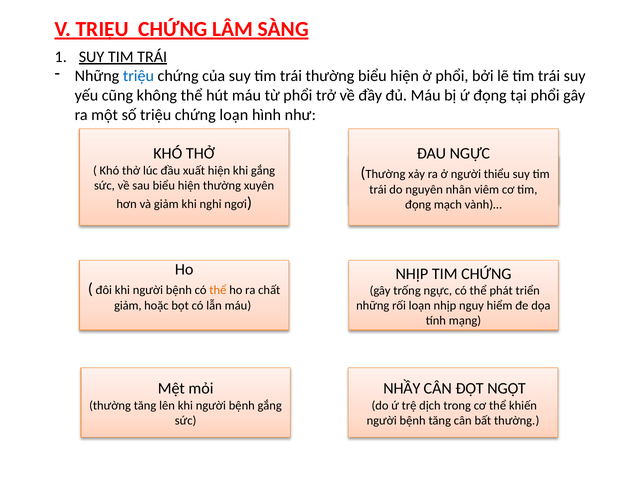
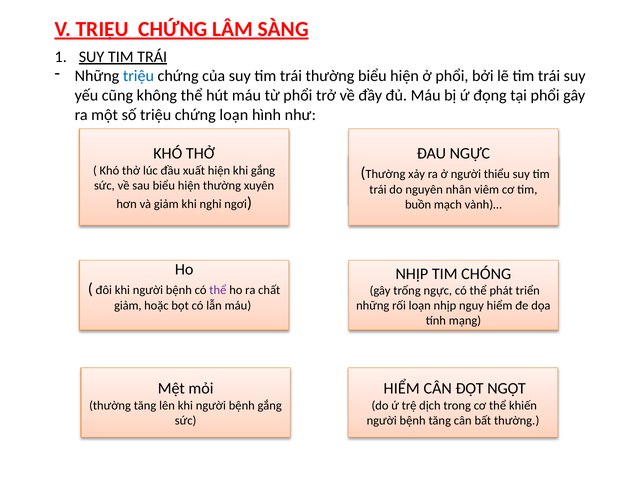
đọng: đọng -> buồn (418, 205)
TIM CHỨNG: CHỨNG -> CHÓNG (486, 274)
thể colour: orange -> purple (218, 290)
NHẦY: NHẦY -> HIỂM (402, 389)
